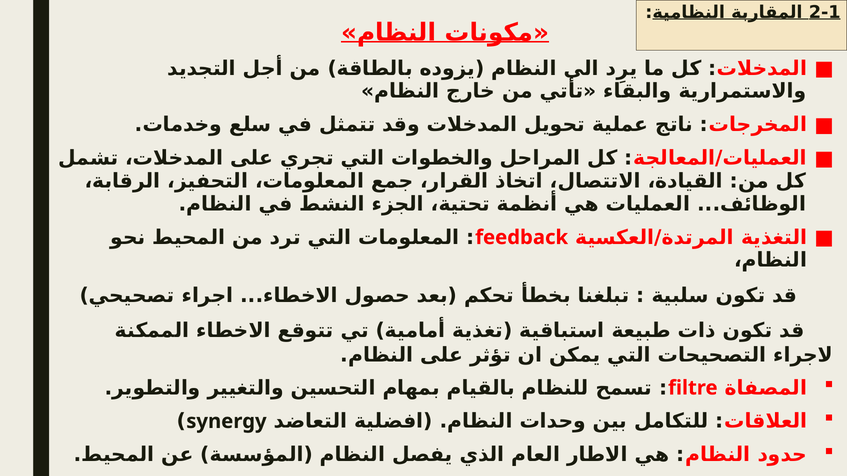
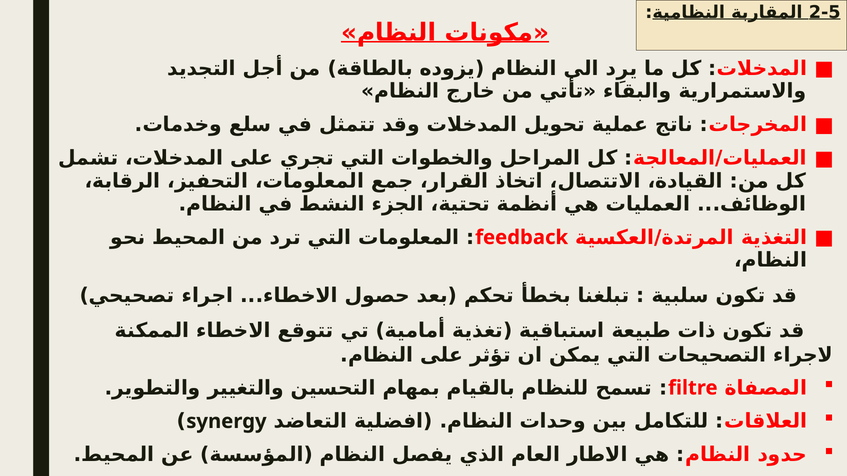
2-1: 2-1 -> 2-5 (825, 12)
